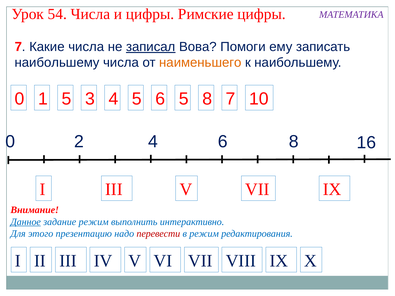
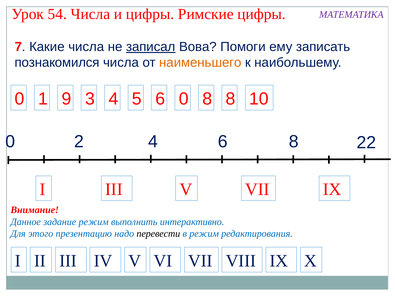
наибольшему: наибольшему -> познакомился (57, 63)
1 5: 5 -> 9 (66, 99)
6 5: 5 -> 0 (184, 99)
8 7: 7 -> 8 (231, 99)
16: 16 -> 22 (366, 143)
Данное underline: present -> none (26, 222)
перевести colour: red -> black (158, 234)
